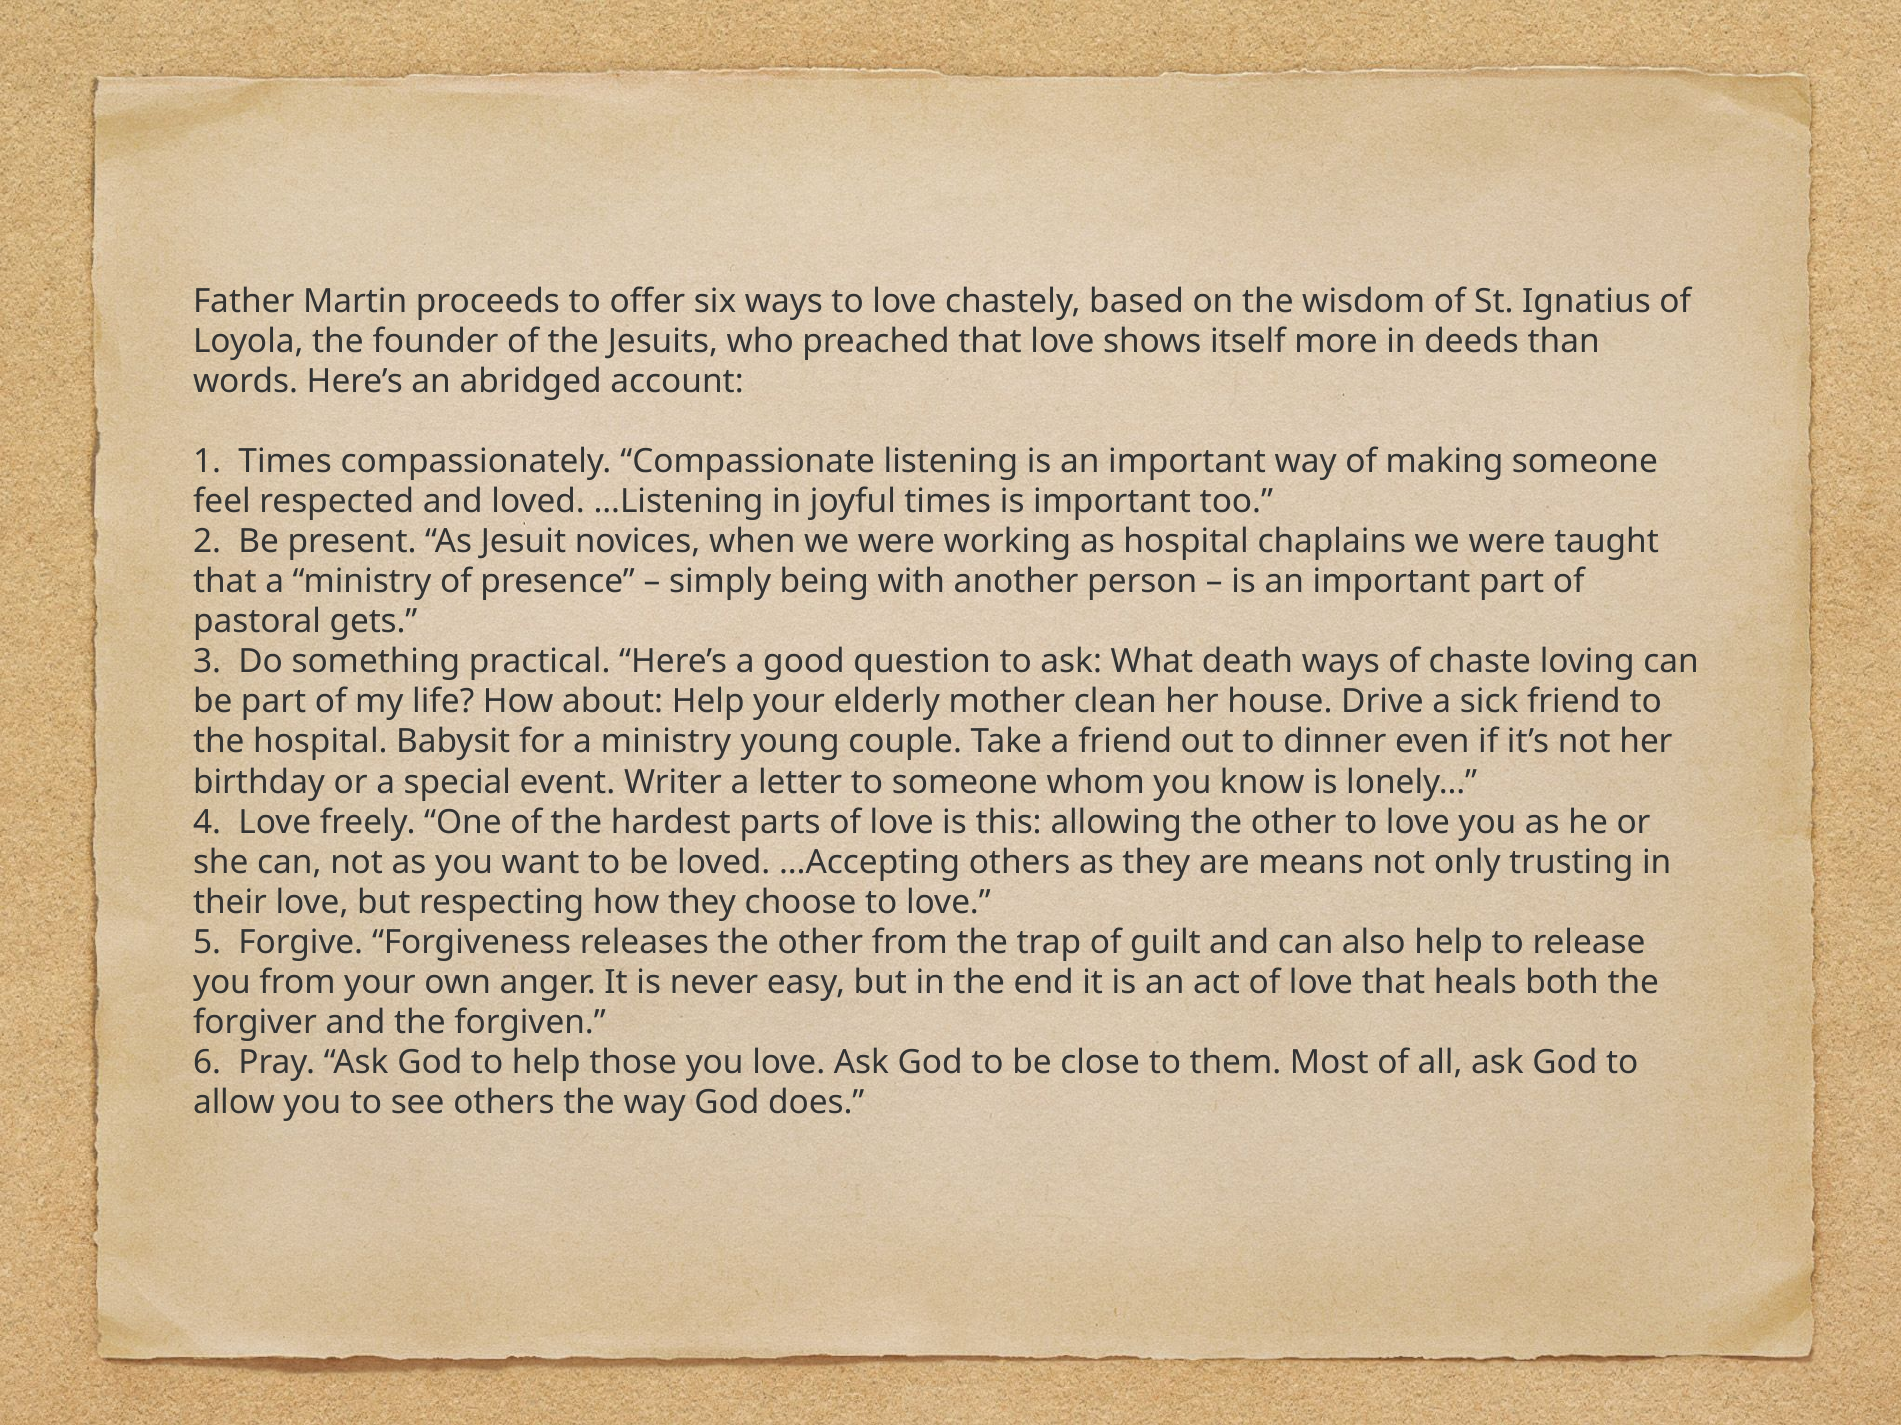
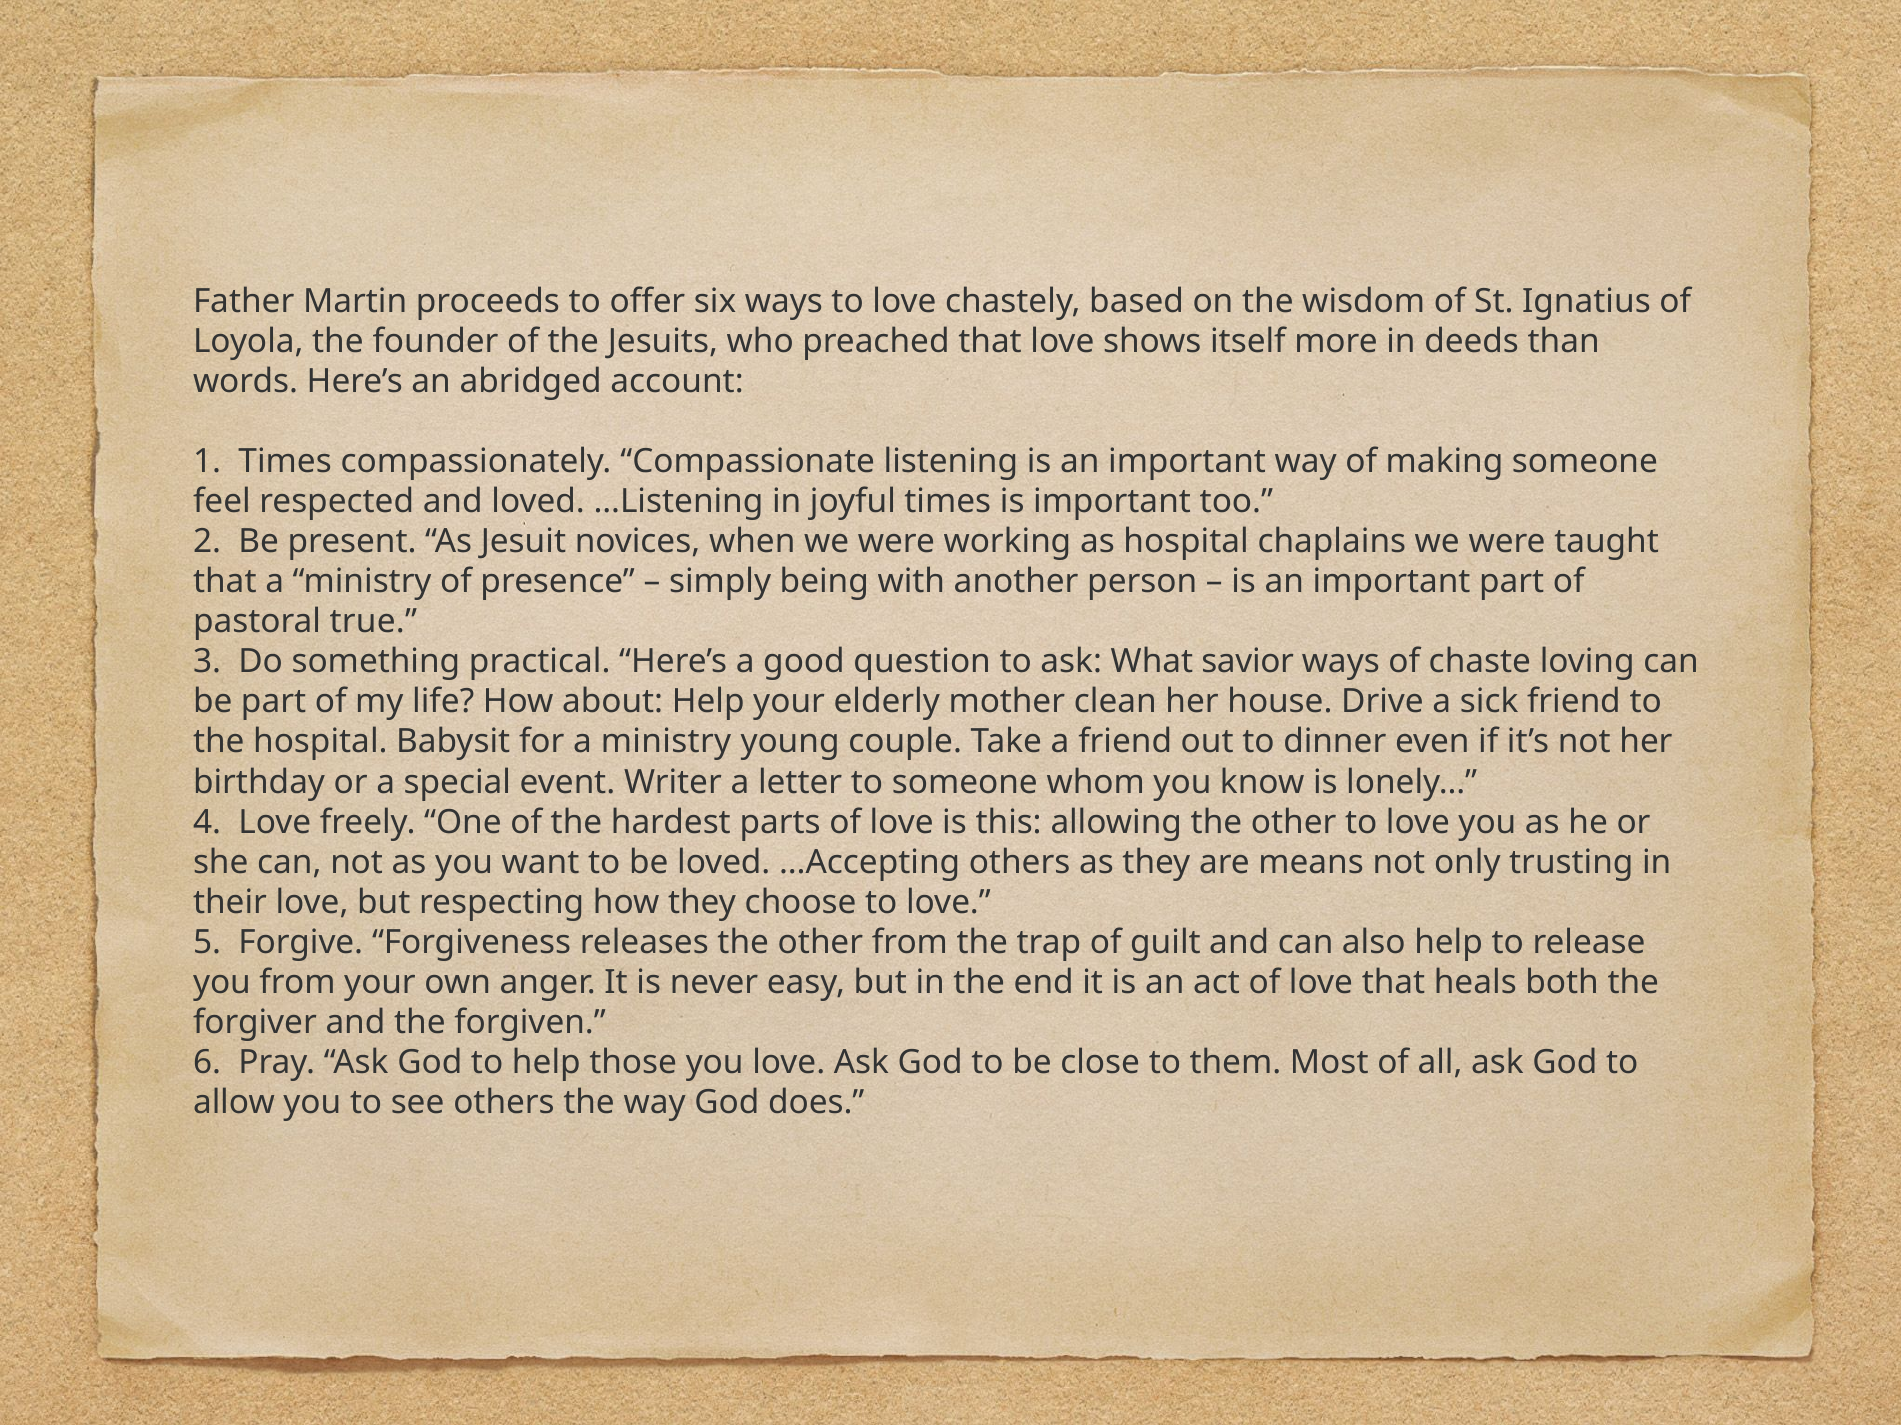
gets: gets -> true (373, 622)
death: death -> savior (1248, 662)
